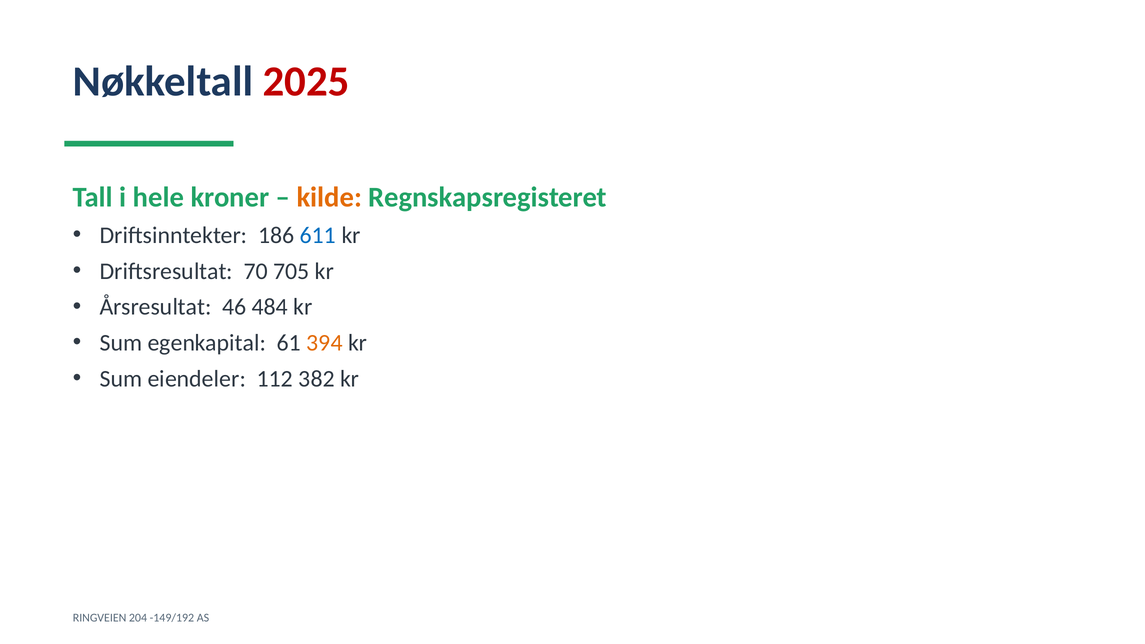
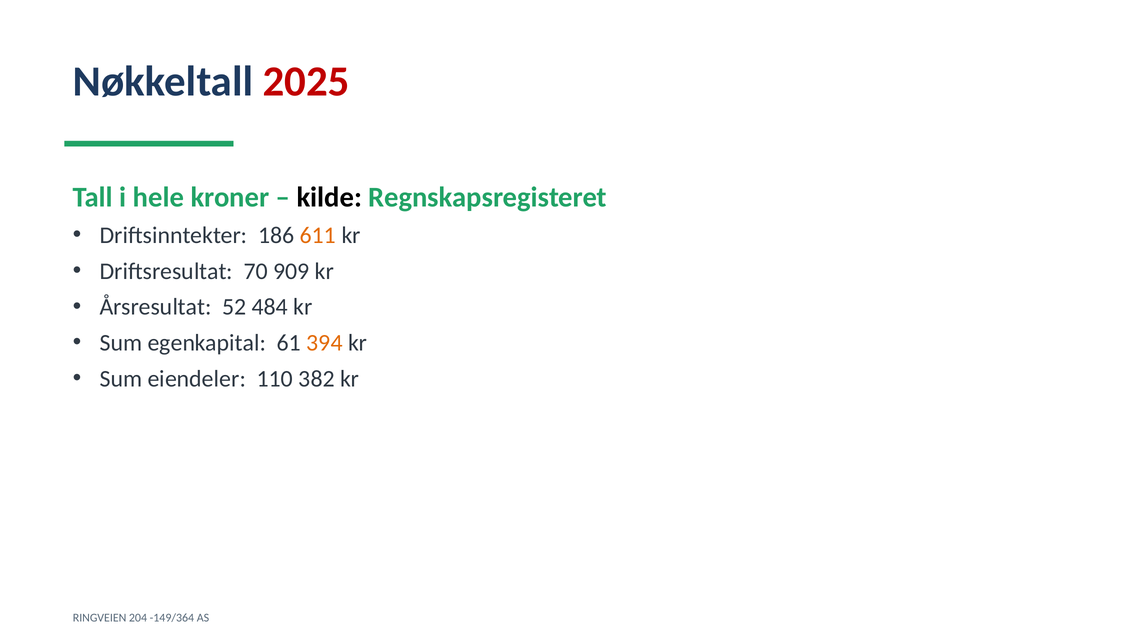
kilde colour: orange -> black (329, 197)
611 colour: blue -> orange (318, 235)
705: 705 -> 909 (291, 271)
46: 46 -> 52 (234, 307)
112: 112 -> 110 (275, 379)
-149/192: -149/192 -> -149/364 (172, 618)
